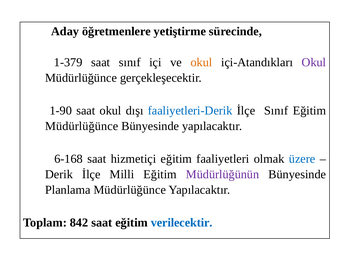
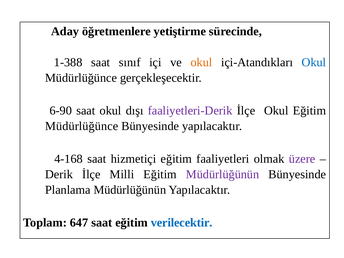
1-379: 1-379 -> 1-388 (68, 62)
Okul colour: purple -> blue (314, 62)
1-90: 1-90 -> 6-90 (61, 111)
faaliyetleri-Derik colour: blue -> purple (190, 111)
İlçe Sınıf: Sınıf -> Okul (276, 111)
6-168: 6-168 -> 4-168 (68, 159)
üzere colour: blue -> purple (302, 159)
Planlama Müdürlüğünce: Müdürlüğünce -> Müdürlüğünün (130, 190)
842: 842 -> 647 (79, 223)
